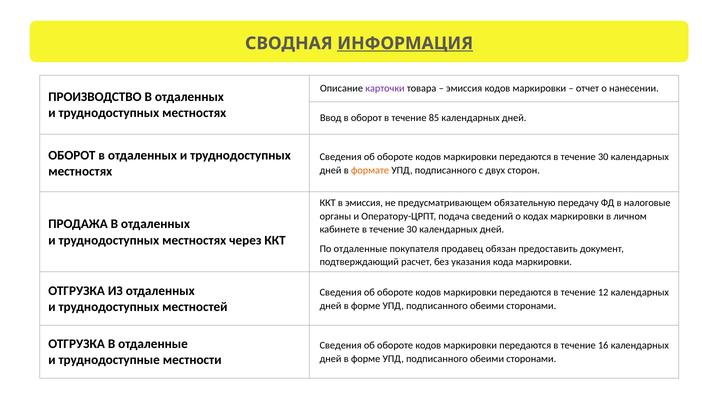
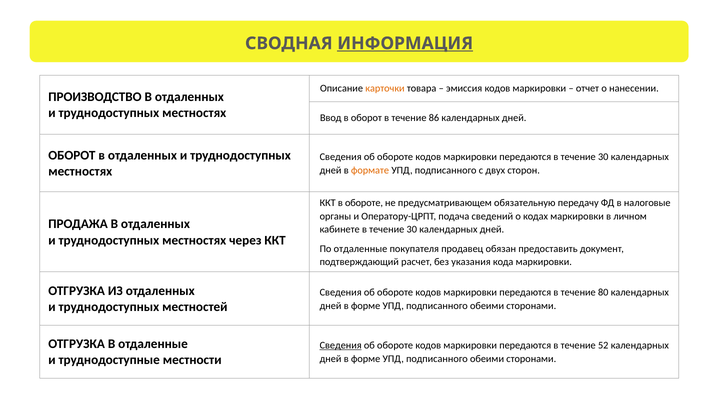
карточки colour: purple -> orange (385, 89)
85: 85 -> 86 (434, 118)
в эмиссия: эмиссия -> обороте (364, 203)
12: 12 -> 80 (603, 292)
Сведения underline: none -> present (341, 345)
16: 16 -> 52 (603, 345)
